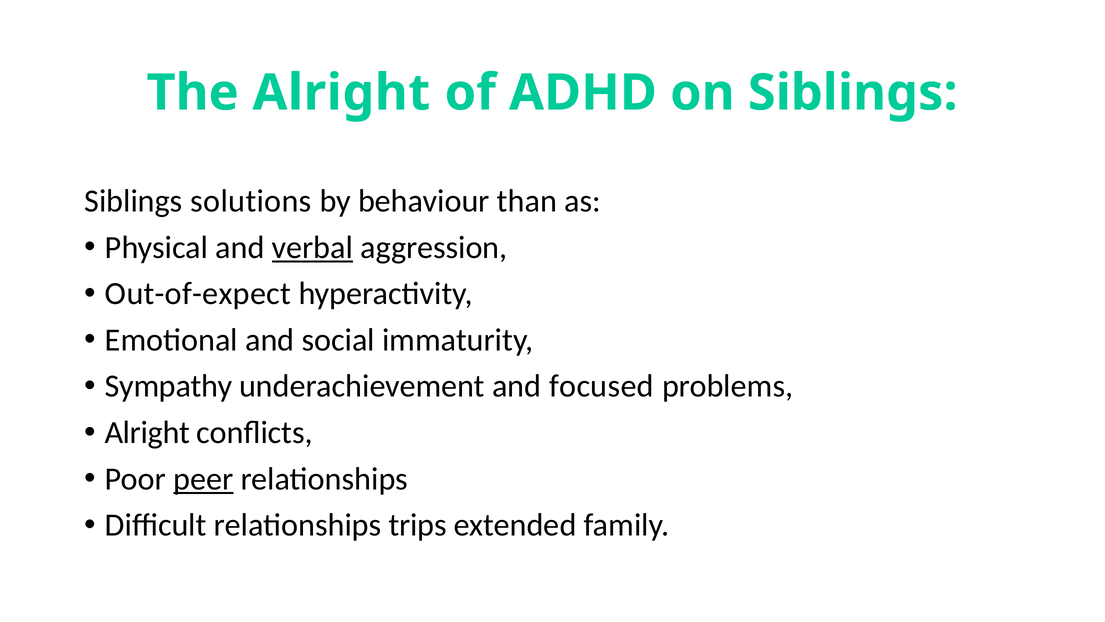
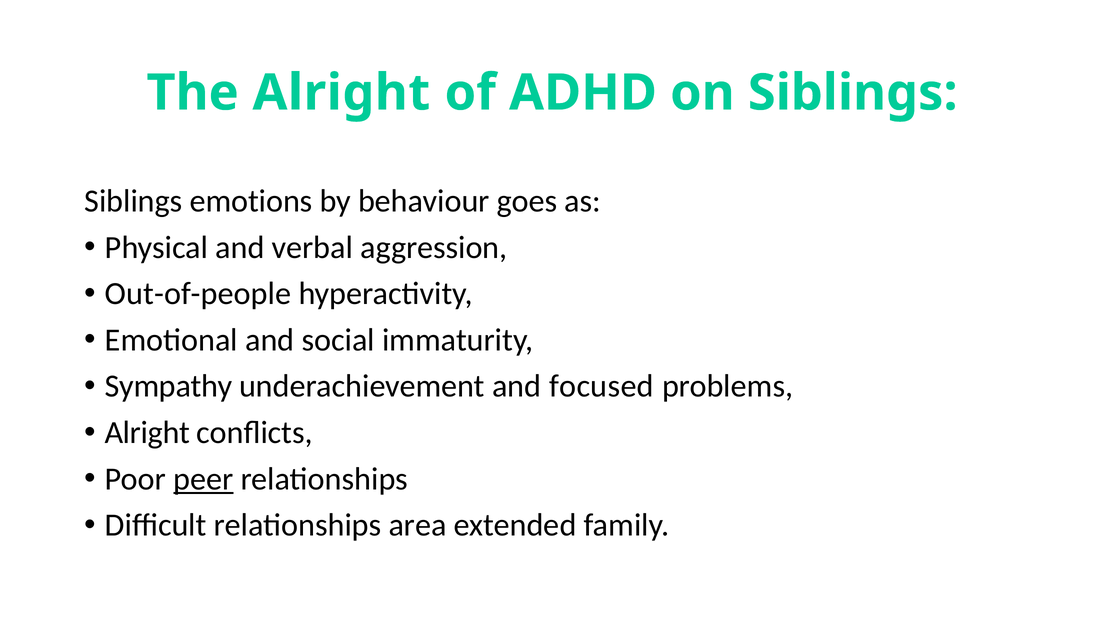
solutions: solutions -> emotions (251, 201)
than: than -> goes (527, 201)
verbal underline: present -> none (312, 247)
Out-of-expect: Out-of-expect -> Out-of-people (198, 294)
trips: trips -> area (418, 525)
